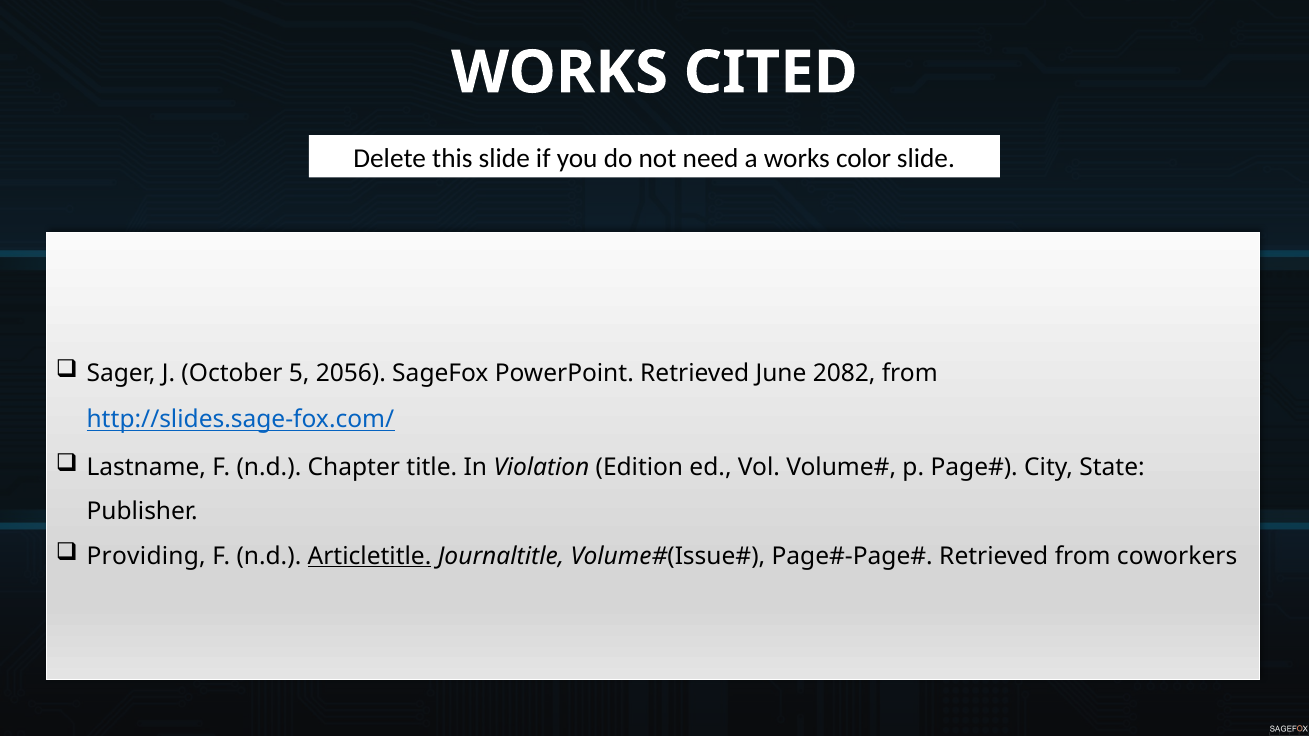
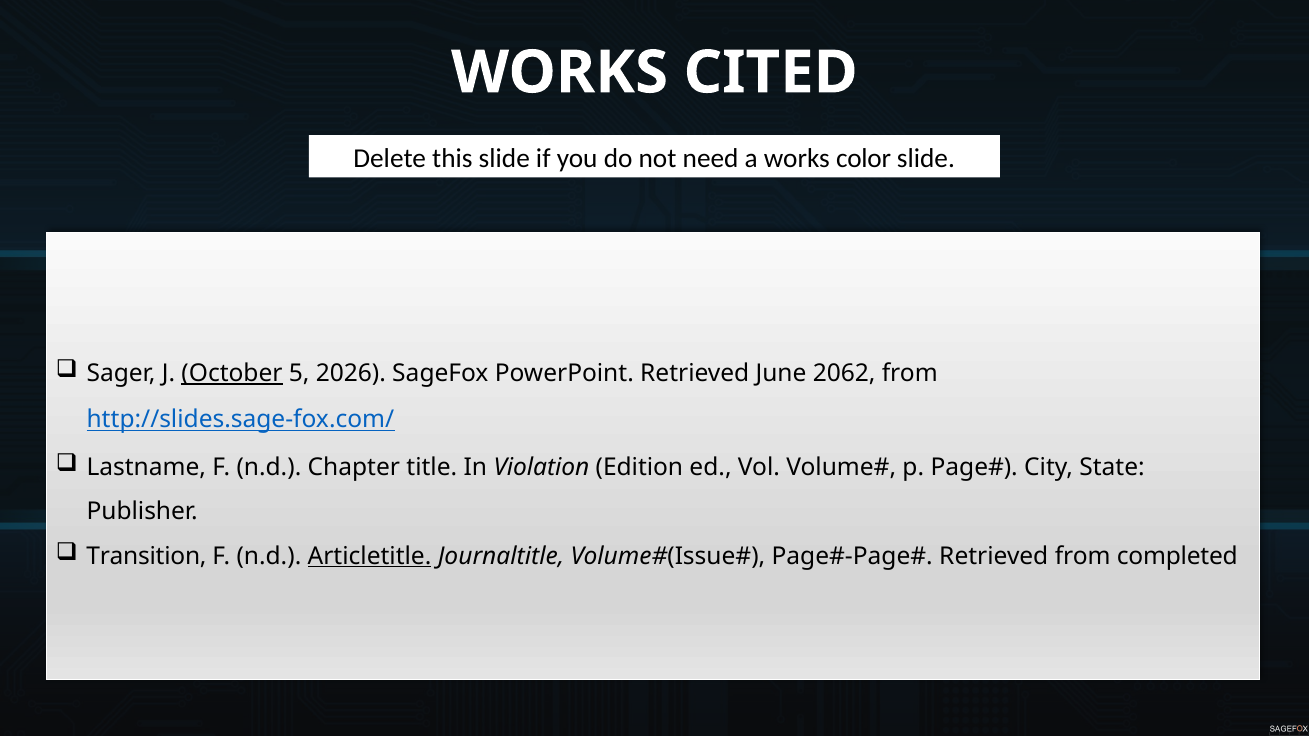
October underline: none -> present (232, 374)
2056: 2056 -> 2026 (351, 374)
2082: 2082 -> 2062 (844, 374)
Providing: Providing -> Transition (146, 556)
coworkers: coworkers -> completed (1177, 556)
